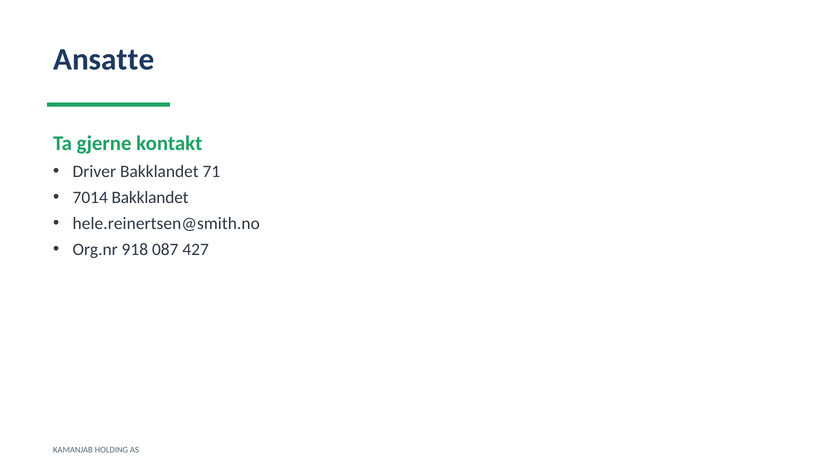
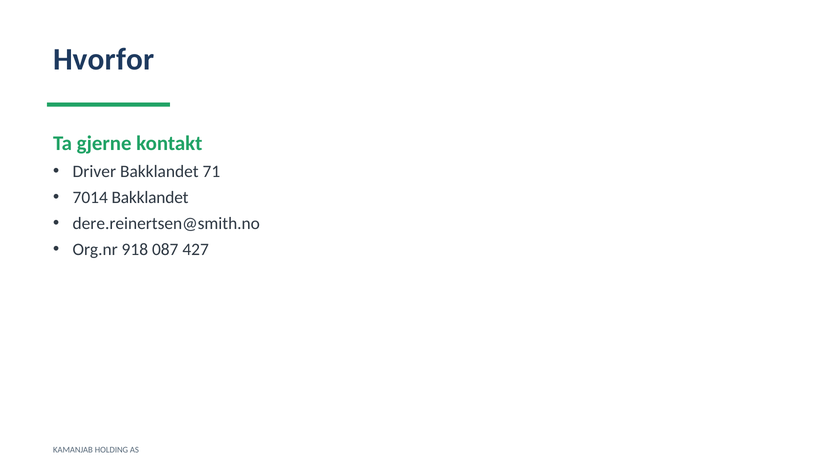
Ansatte: Ansatte -> Hvorfor (104, 60)
hele.reinertsen@smith.no: hele.reinertsen@smith.no -> dere.reinertsen@smith.no (166, 224)
